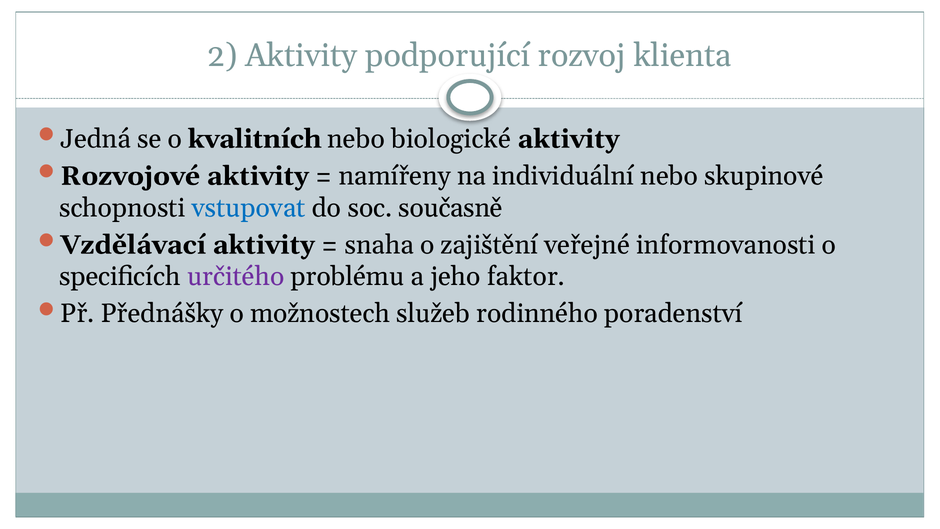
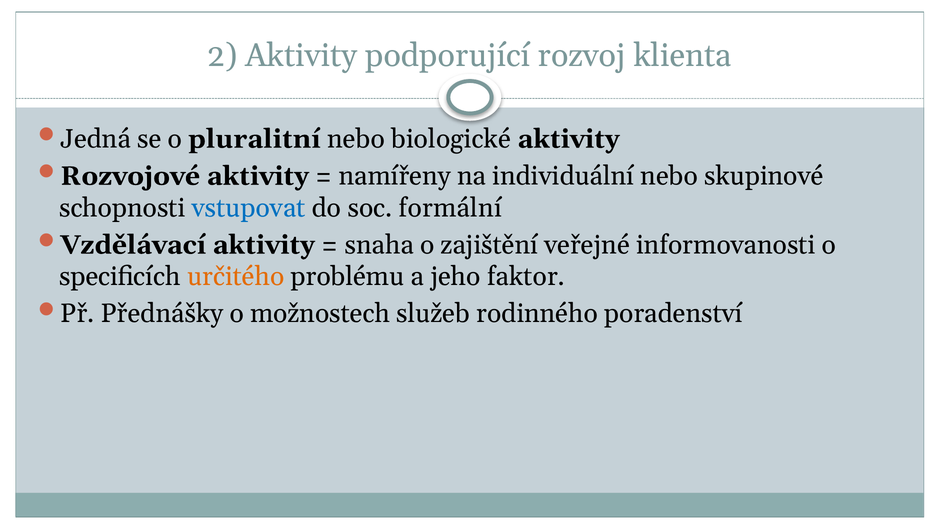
kvalitních: kvalitních -> pluralitní (255, 139)
současně: současně -> formální (450, 208)
určitého colour: purple -> orange (236, 277)
